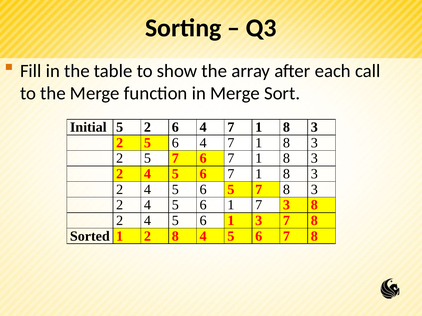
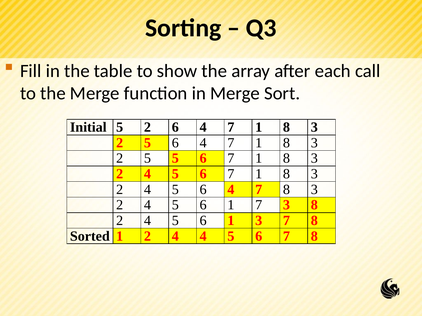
2 5 7: 7 -> 5 (175, 159)
4 5 6 5: 5 -> 4 (231, 190)
1 2 8: 8 -> 4 (175, 236)
